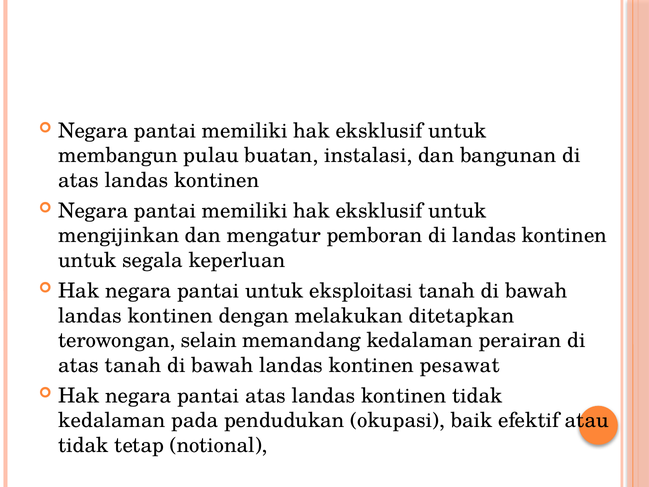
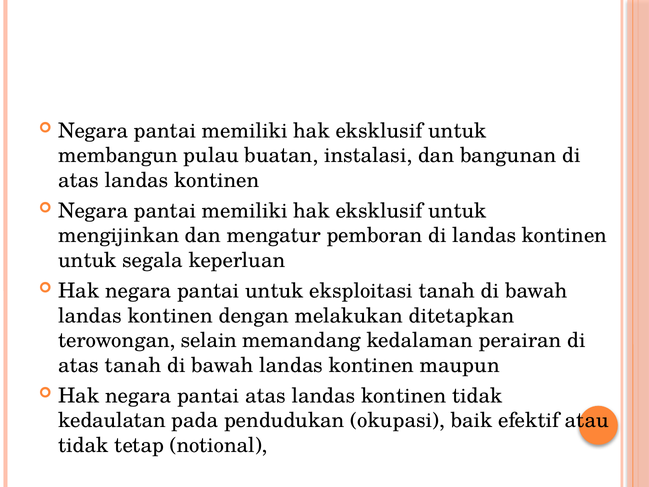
pesawat: pesawat -> maupun (460, 365)
kedalaman: kedalaman -> kedaulatan (112, 420)
